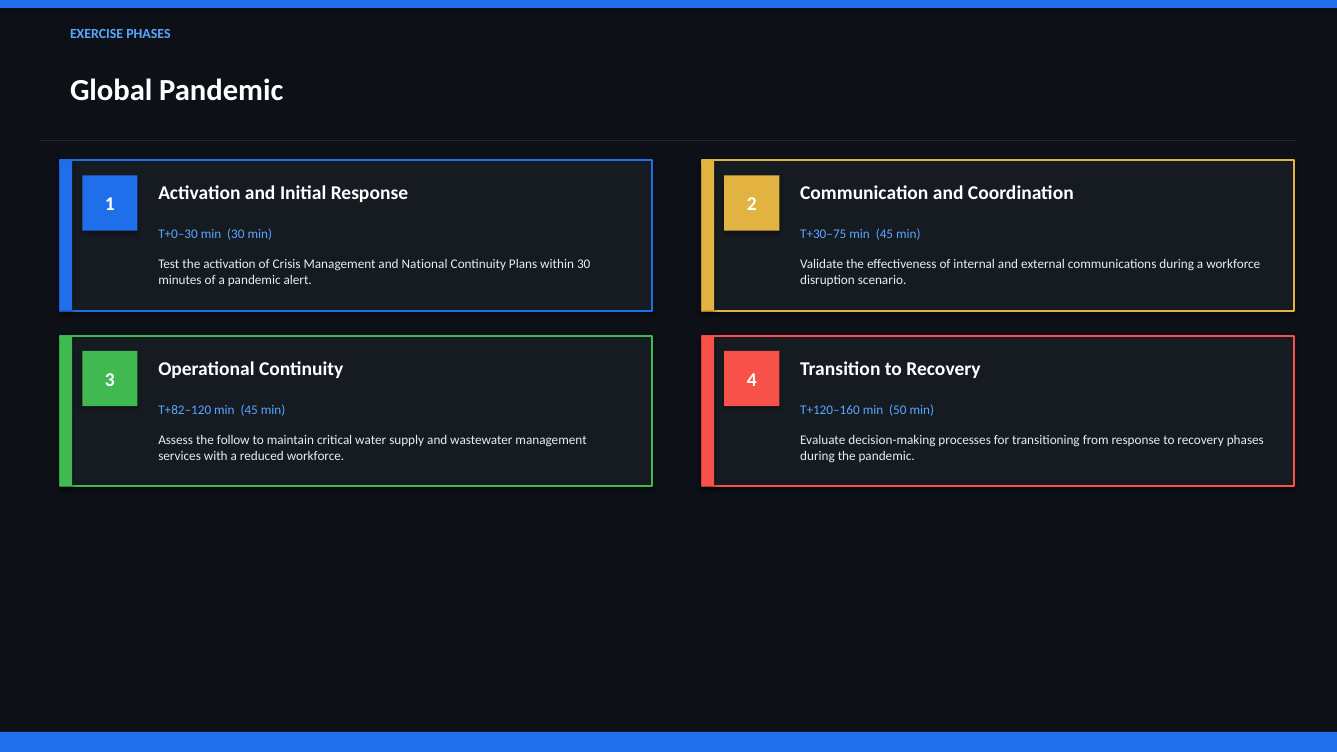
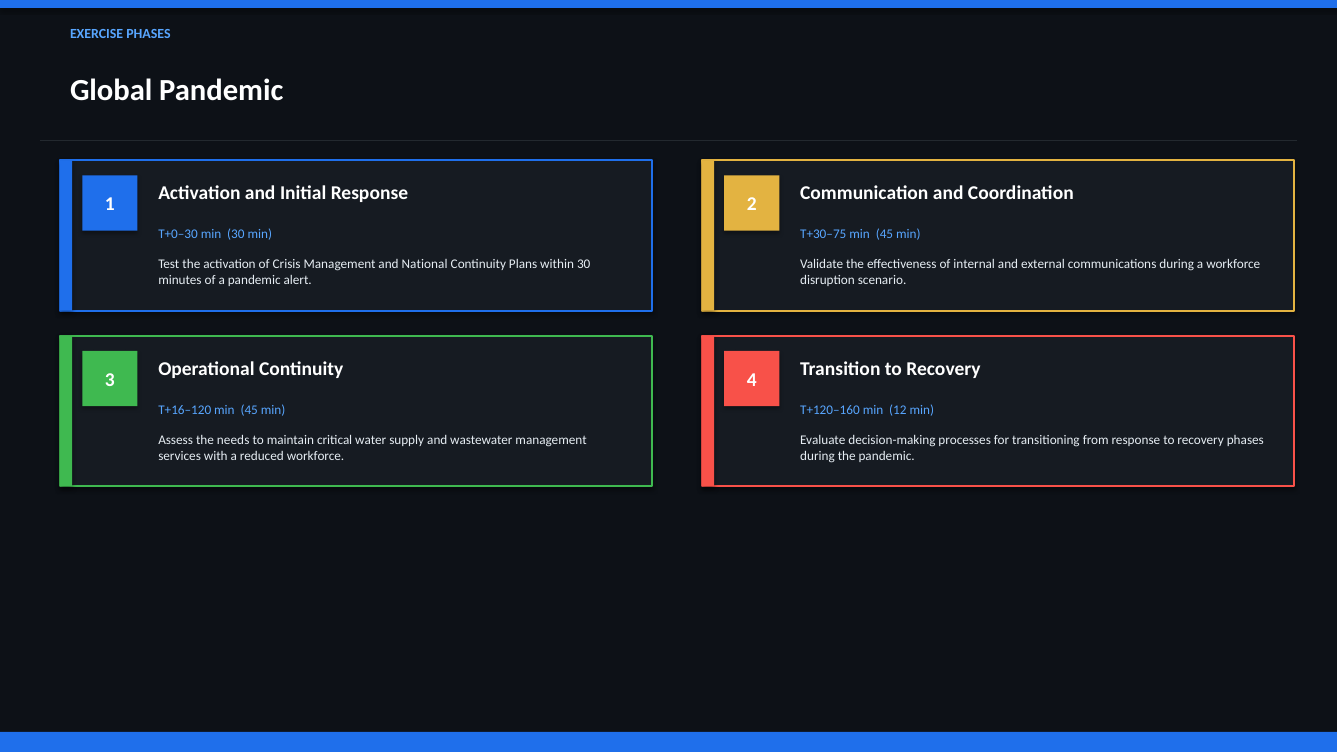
T+82–120: T+82–120 -> T+16–120 (185, 410)
50: 50 -> 12 (898, 410)
follow: follow -> needs (233, 440)
